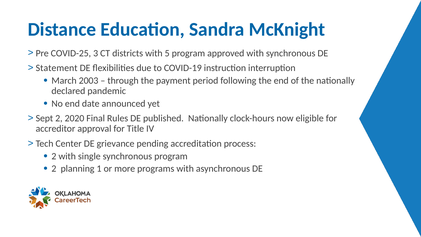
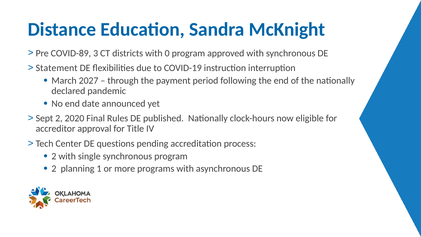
COVID-25: COVID-25 -> COVID-89 (71, 53)
5: 5 -> 0 (167, 53)
2003: 2003 -> 2027 (89, 81)
grievance: grievance -> questions (116, 143)
